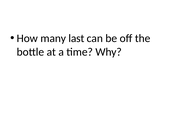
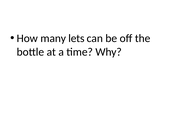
last: last -> lets (76, 38)
